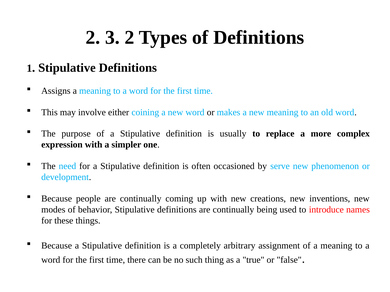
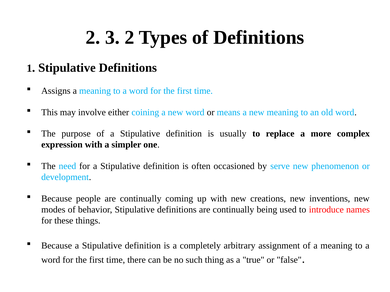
makes: makes -> means (229, 112)
